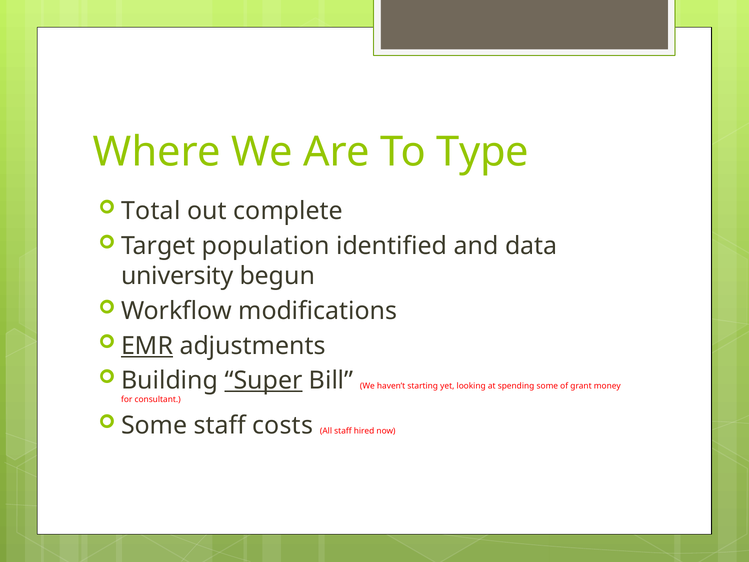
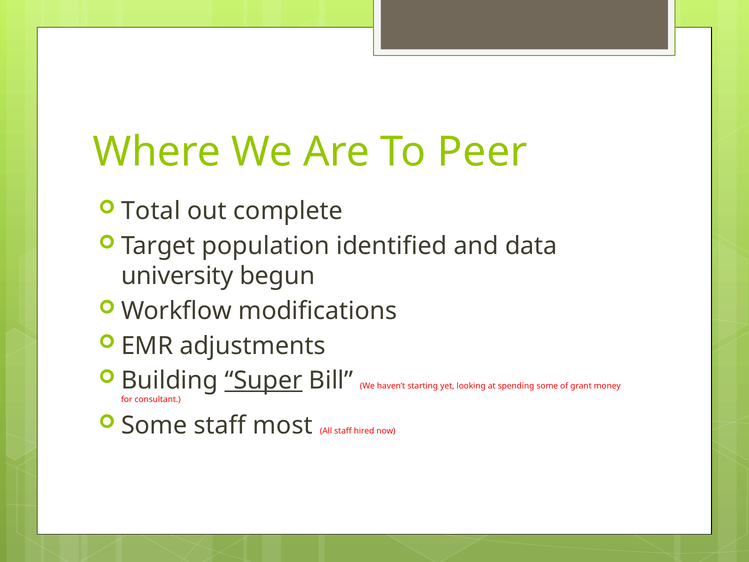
Type: Type -> Peer (482, 152)
EMR underline: present -> none (147, 346)
costs: costs -> most (283, 425)
